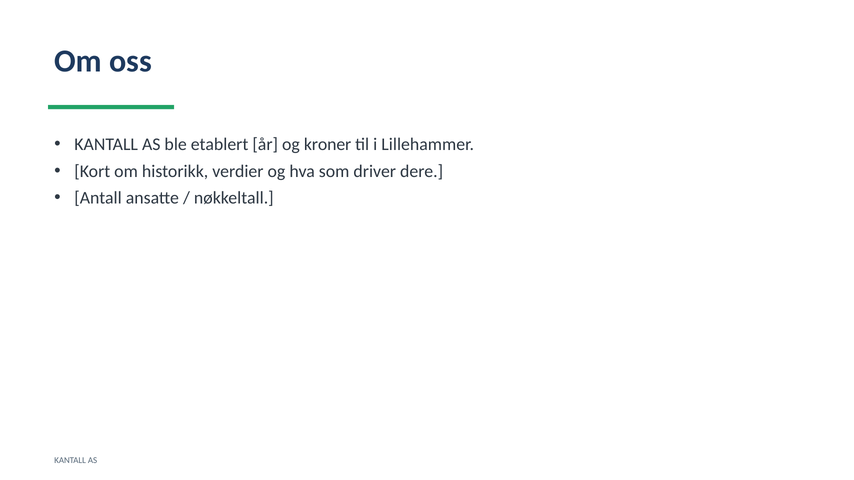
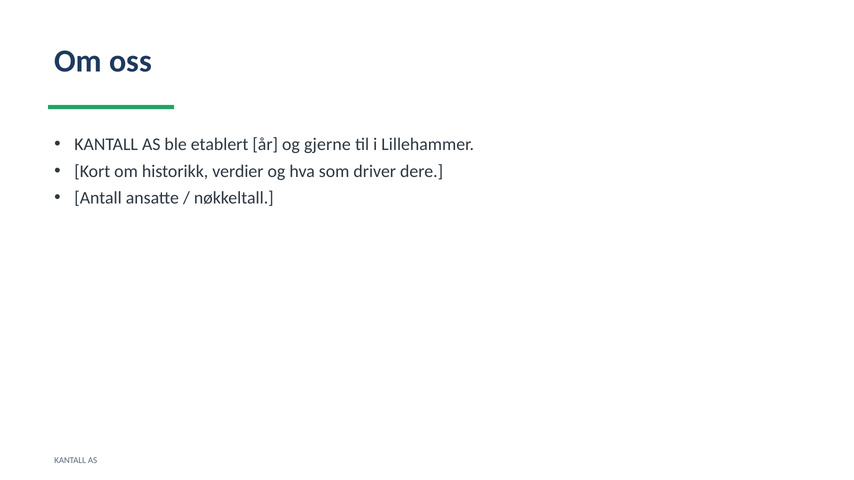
kroner: kroner -> gjerne (327, 145)
